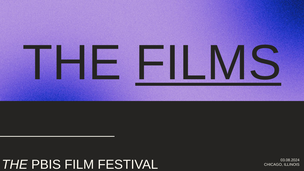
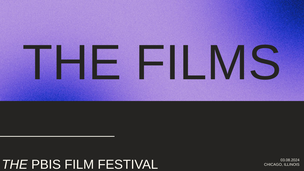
FILMS underline: present -> none (208, 63)
